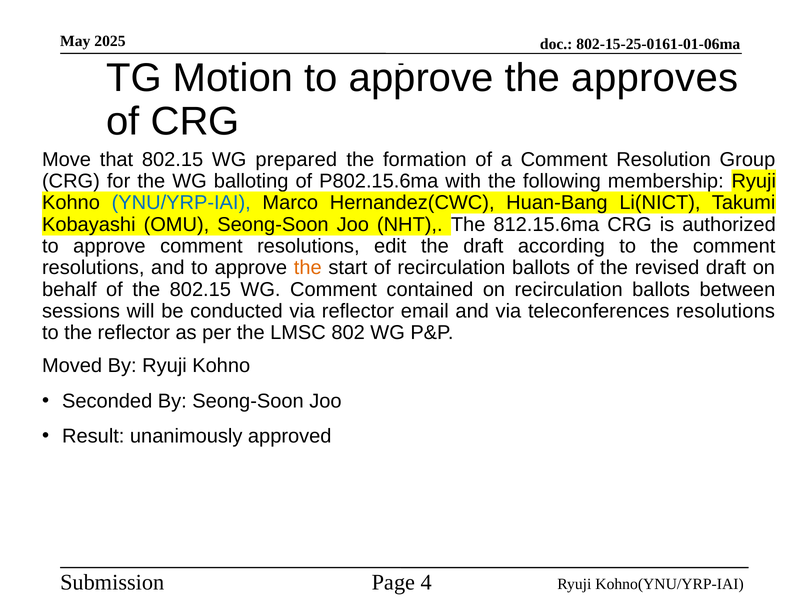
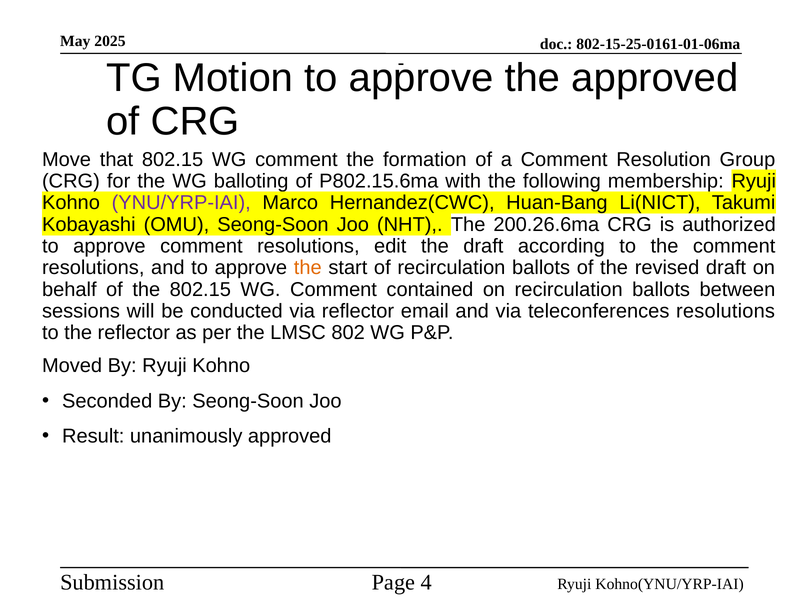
the approves: approves -> approved (655, 78)
that 802.15 WG prepared: prepared -> comment (296, 160)
YNU/YRP-IAI colour: blue -> purple (181, 203)
812.15.6ma: 812.15.6ma -> 200.26.6ma (546, 225)
